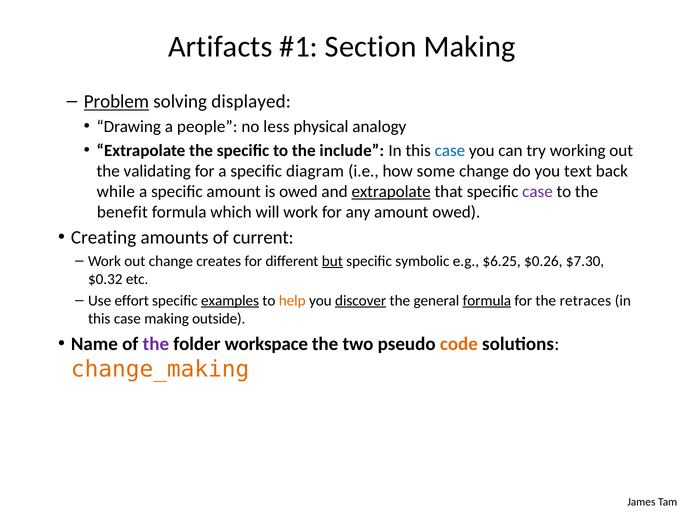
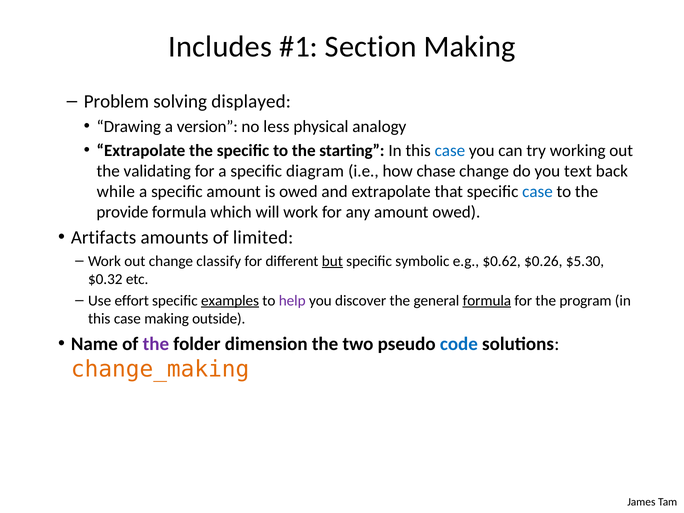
Artifacts: Artifacts -> Includes (220, 47)
Problem underline: present -> none (116, 102)
people: people -> version (207, 127)
include: include -> starting (352, 151)
some: some -> chase (436, 171)
extrapolate underline: present -> none (391, 192)
case colour: purple -> blue (537, 192)
benefit: benefit -> provide (122, 212)
Creating: Creating -> Artifacts (104, 238)
current: current -> limited (263, 238)
creates: creates -> classify (219, 261)
$6.25: $6.25 -> $0.62 (502, 261)
$7.30: $7.30 -> $5.30 (585, 261)
help colour: orange -> purple (292, 300)
discover underline: present -> none (361, 300)
retraces: retraces -> program (586, 300)
workspace: workspace -> dimension (266, 344)
code colour: orange -> blue (459, 344)
